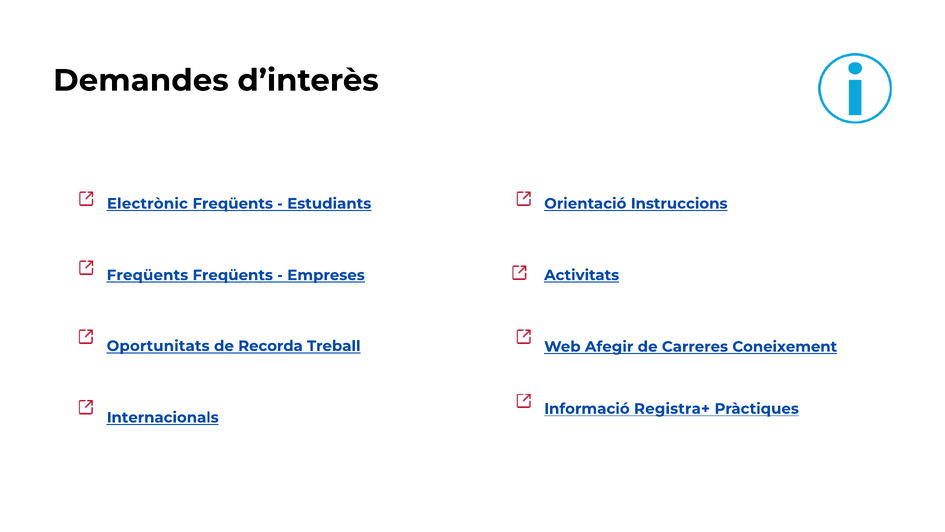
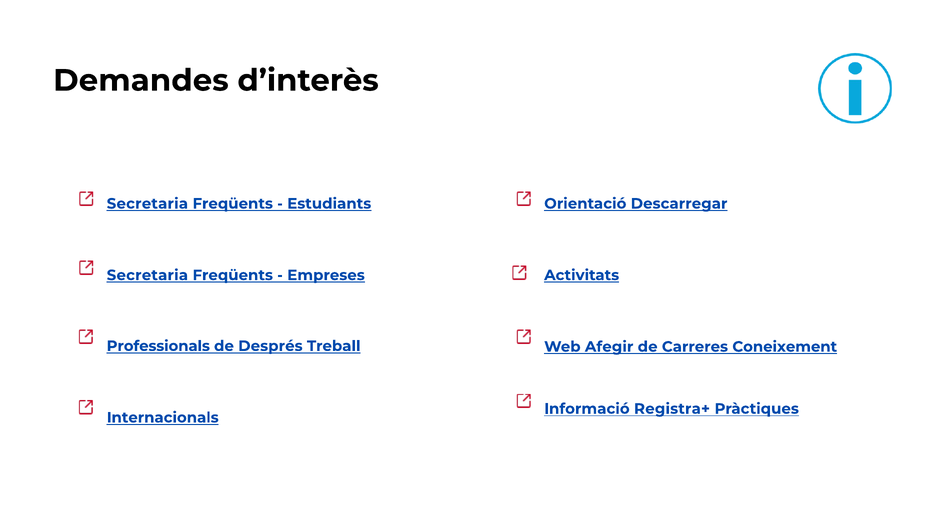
Instruccions: Instruccions -> Descarregar (679, 203)
Electrònic: Electrònic -> Secretaria (147, 204)
Freqüents: Freqüents -> Secretaria (147, 275)
Oportunitats: Oportunitats -> Professionals (158, 346)
Recorda: Recorda -> Després (270, 346)
